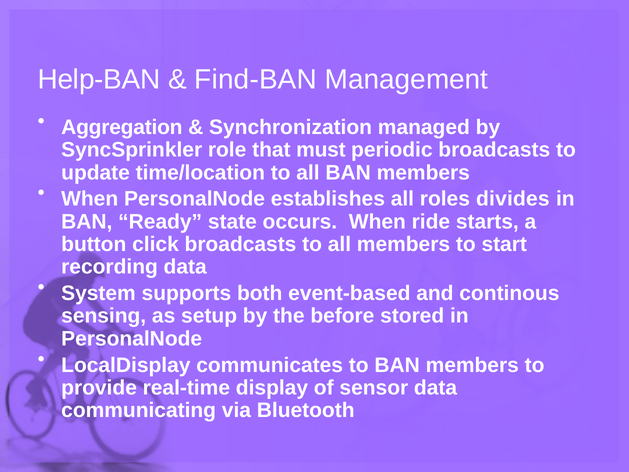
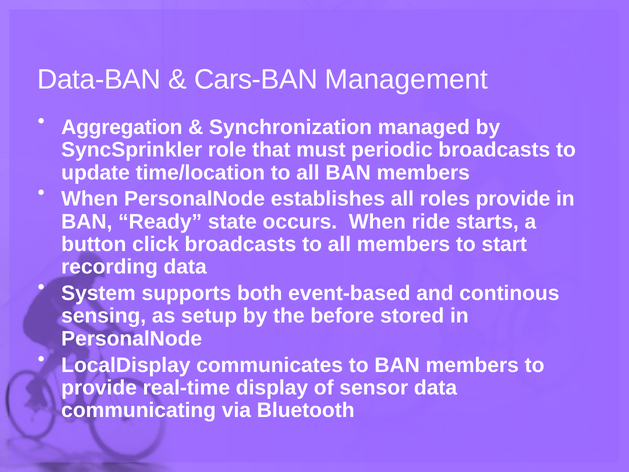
Help-BAN: Help-BAN -> Data-BAN (99, 80)
Find-BAN: Find-BAN -> Cars-BAN (256, 80)
roles divides: divides -> provide (513, 199)
